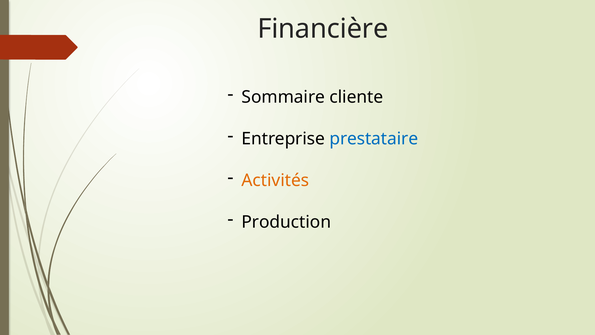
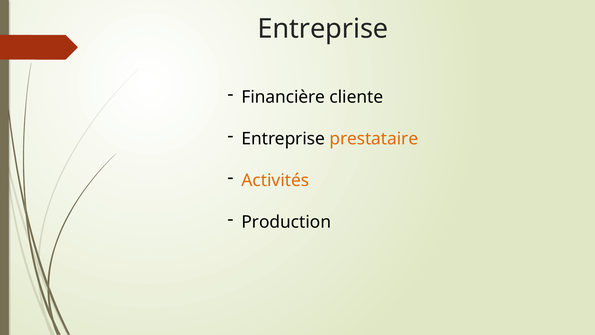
Financière: Financière -> Entreprise (323, 29)
Sommaire: Sommaire -> Financière (283, 97)
prestataire colour: blue -> orange (374, 139)
